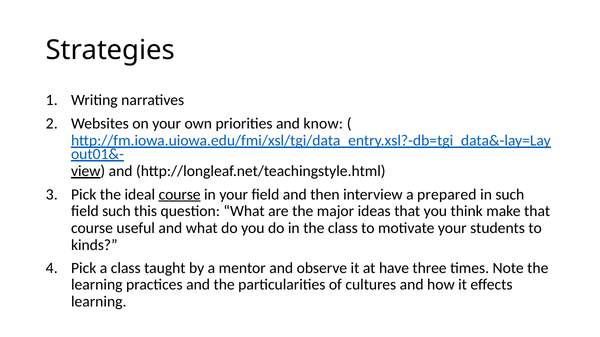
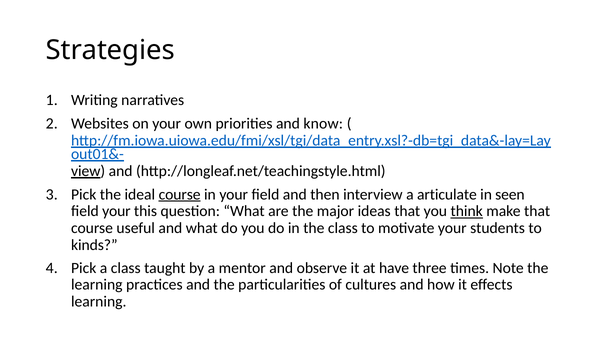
prepared: prepared -> articulate (447, 195)
in such: such -> seen (510, 195)
field such: such -> your (116, 212)
think underline: none -> present (467, 212)
